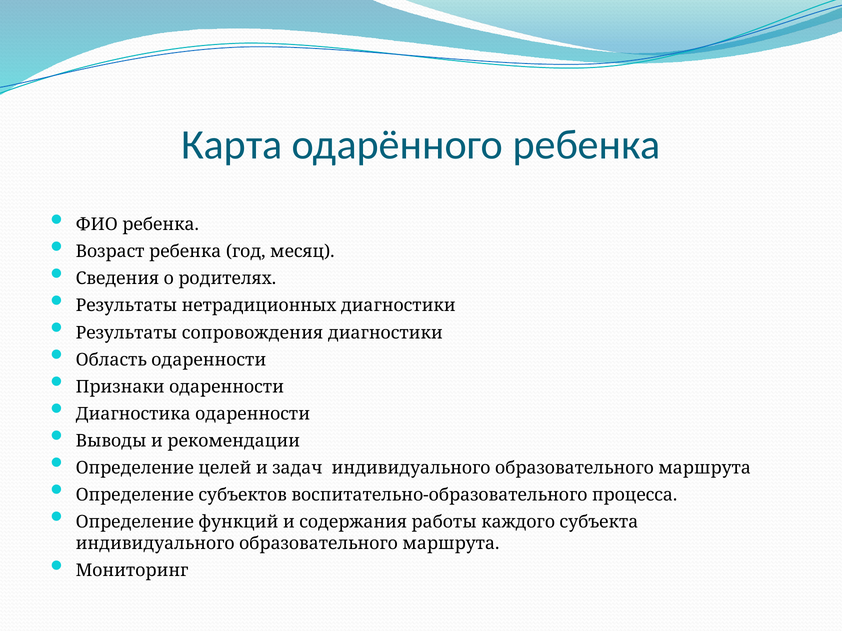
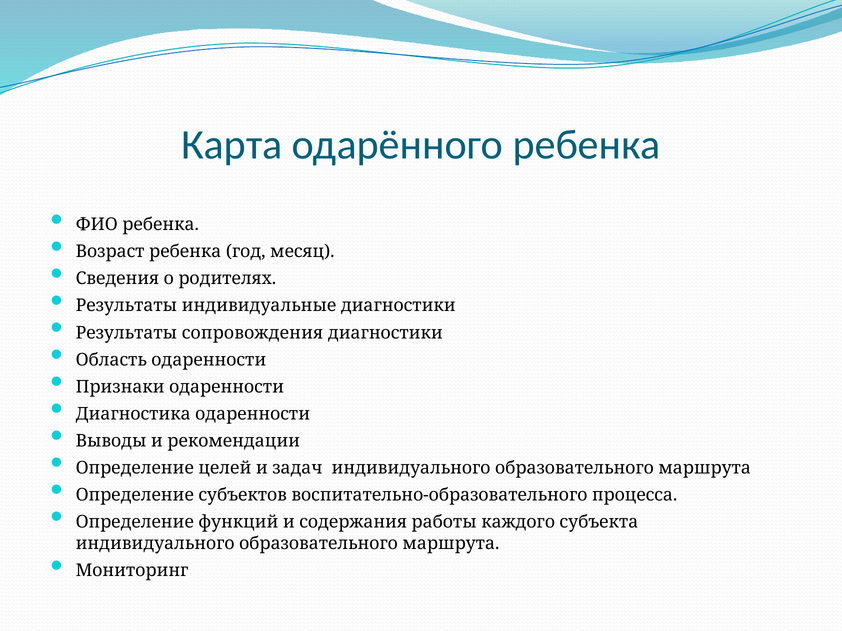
нетрадиционных: нетрадиционных -> индивидуальные (259, 306)
